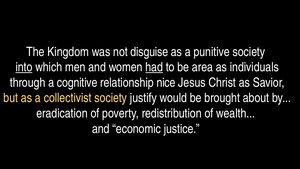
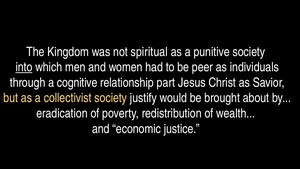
disguise: disguise -> spiritual (149, 52)
had underline: present -> none (154, 67)
area: area -> peer (202, 67)
nice: nice -> part (166, 82)
